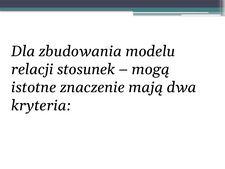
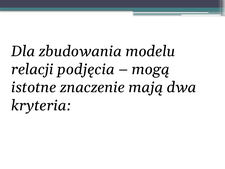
stosunek: stosunek -> podjęcia (86, 69)
